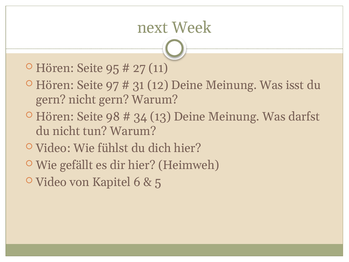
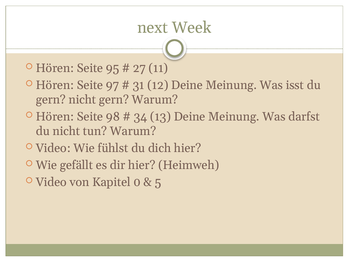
6: 6 -> 0 (137, 182)
